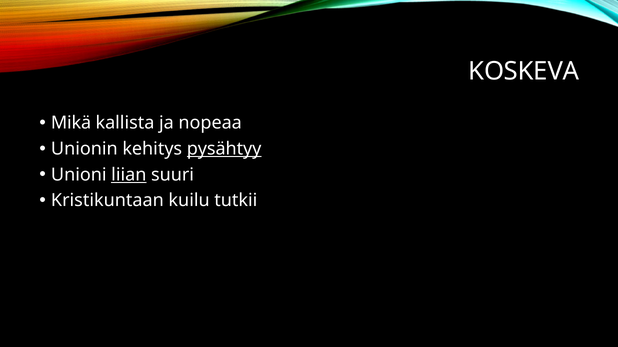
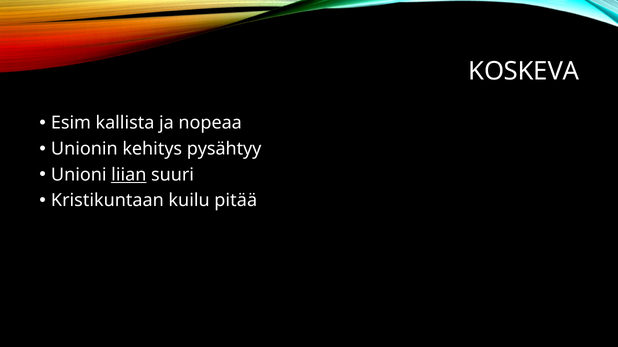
Mikä: Mikä -> Esim (71, 123)
pysähtyy underline: present -> none (224, 149)
tutkii: tutkii -> pitää (236, 201)
